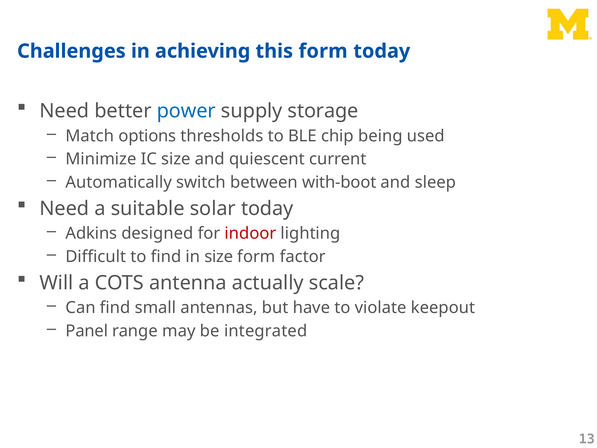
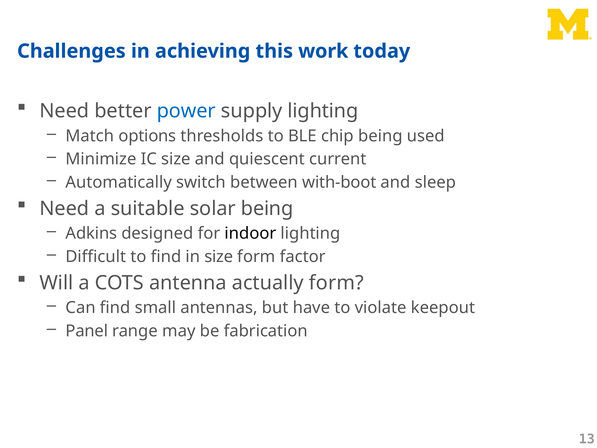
this form: form -> work (323, 51)
supply storage: storage -> lighting (323, 111)
solar today: today -> being (267, 208)
indoor colour: red -> black (250, 233)
actually scale: scale -> form (336, 283)
integrated: integrated -> fabrication (266, 331)
